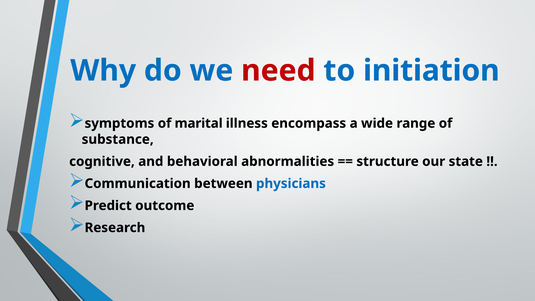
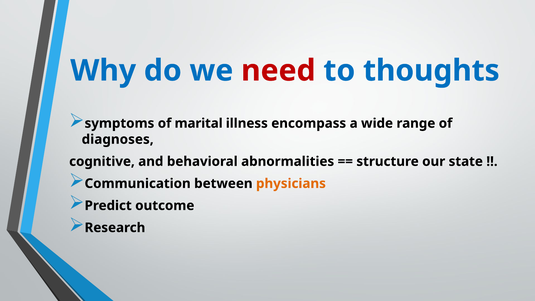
initiation: initiation -> thoughts (431, 71)
substance: substance -> diagnoses (118, 139)
physicians colour: blue -> orange (291, 183)
